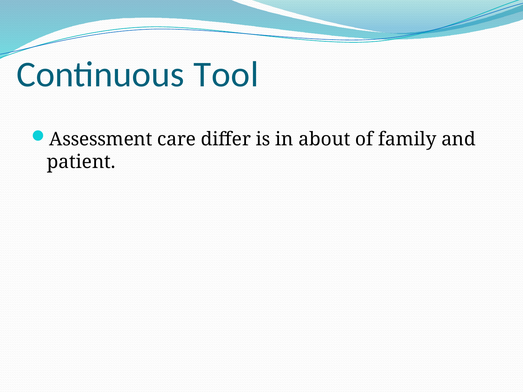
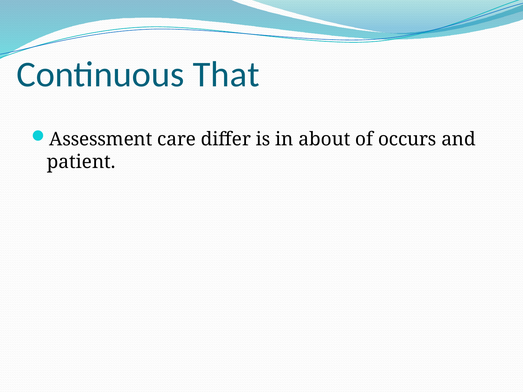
Tool: Tool -> That (226, 75)
family: family -> occurs (407, 139)
